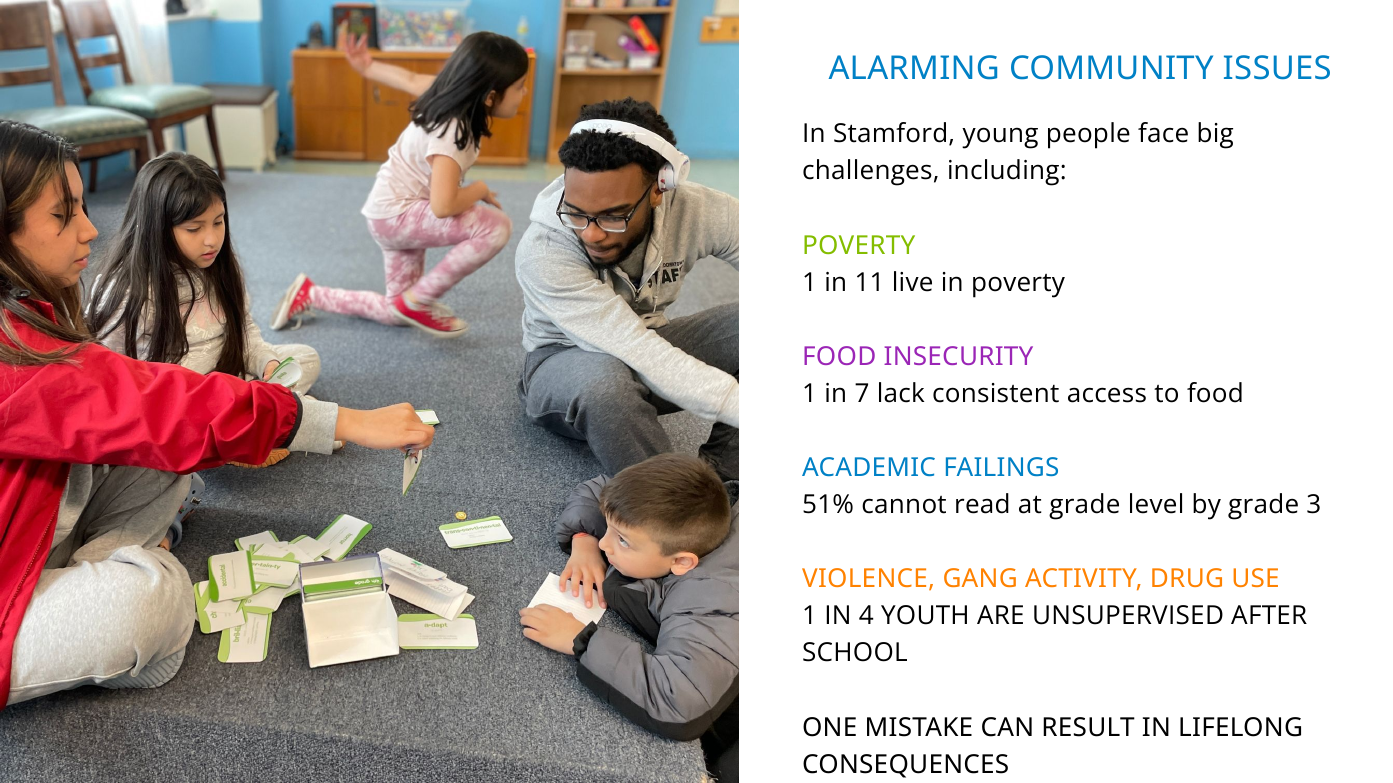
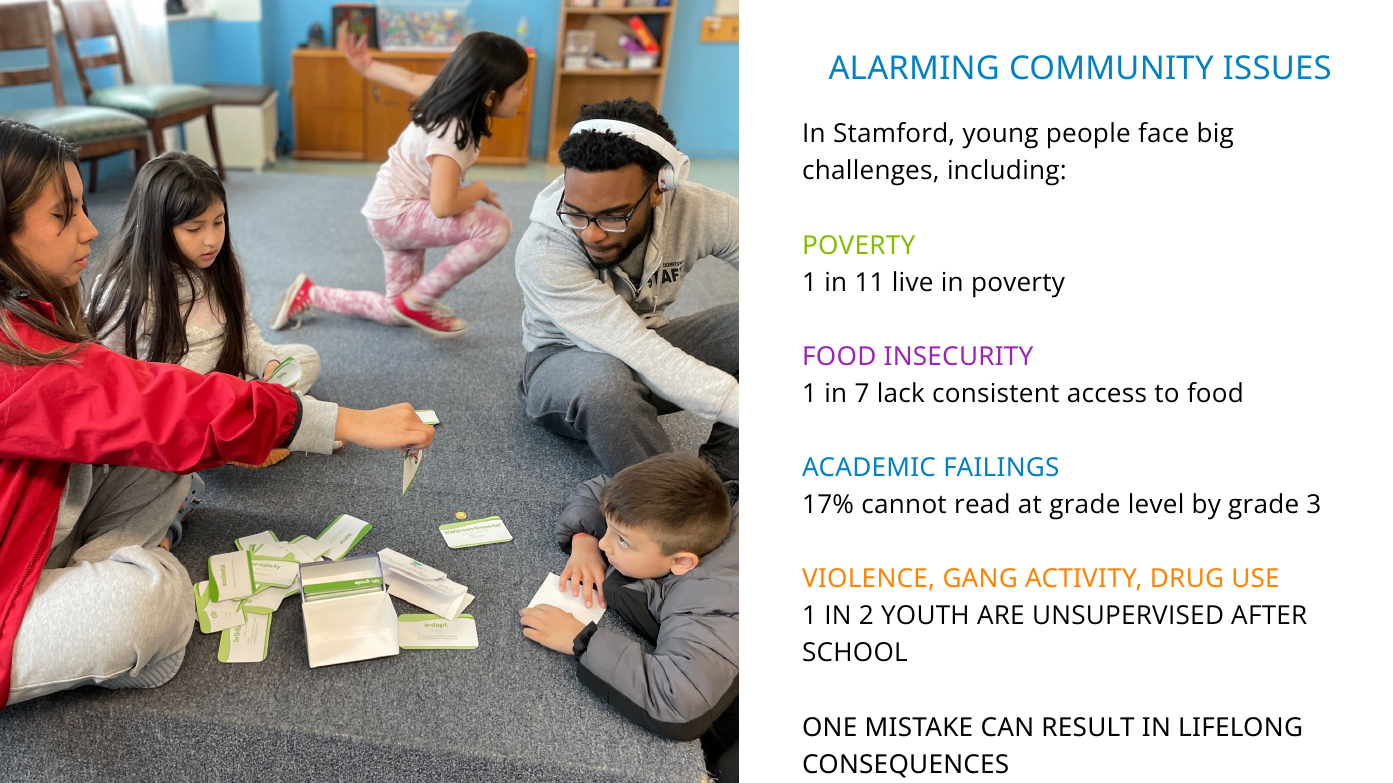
51%: 51% -> 17% (828, 505)
4: 4 -> 2 (866, 617)
